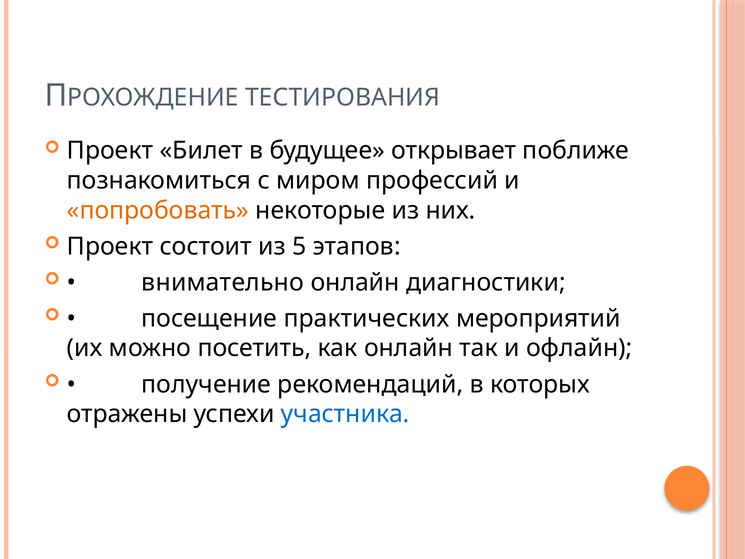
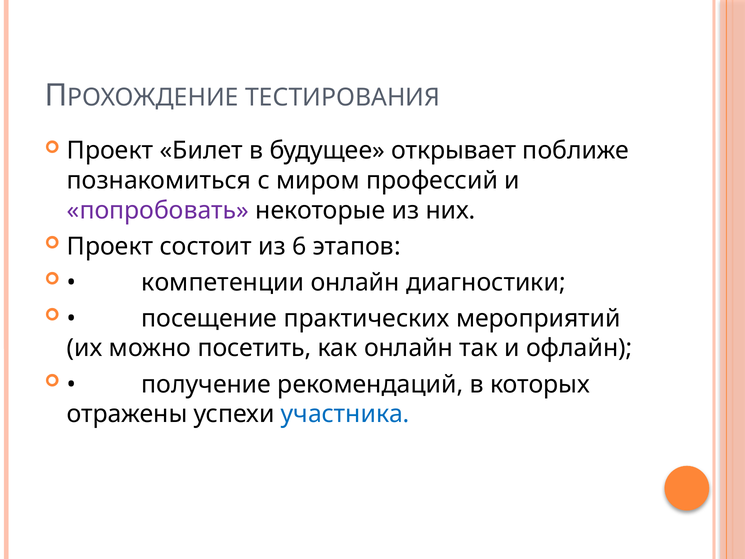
попробовать colour: orange -> purple (158, 210)
5: 5 -> 6 (299, 246)
внимательно: внимательно -> компетенции (223, 282)
